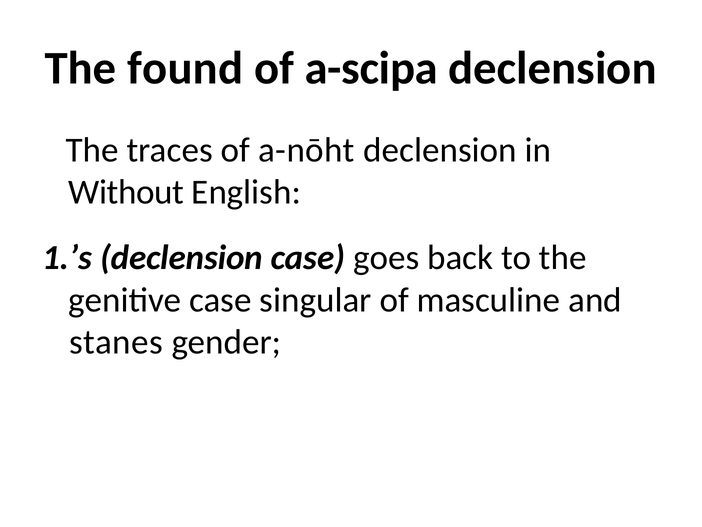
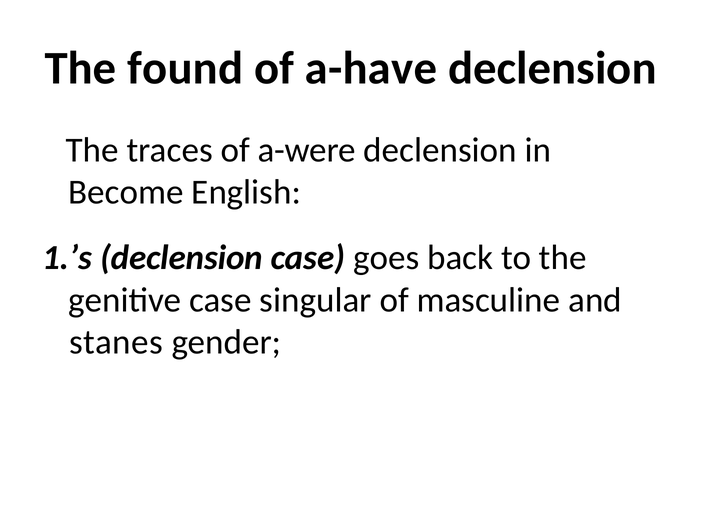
a-scipa: a-scipa -> a-have (371, 68)
a-nōht: a-nōht -> a-were (307, 150)
Without: Without -> Become (126, 192)
